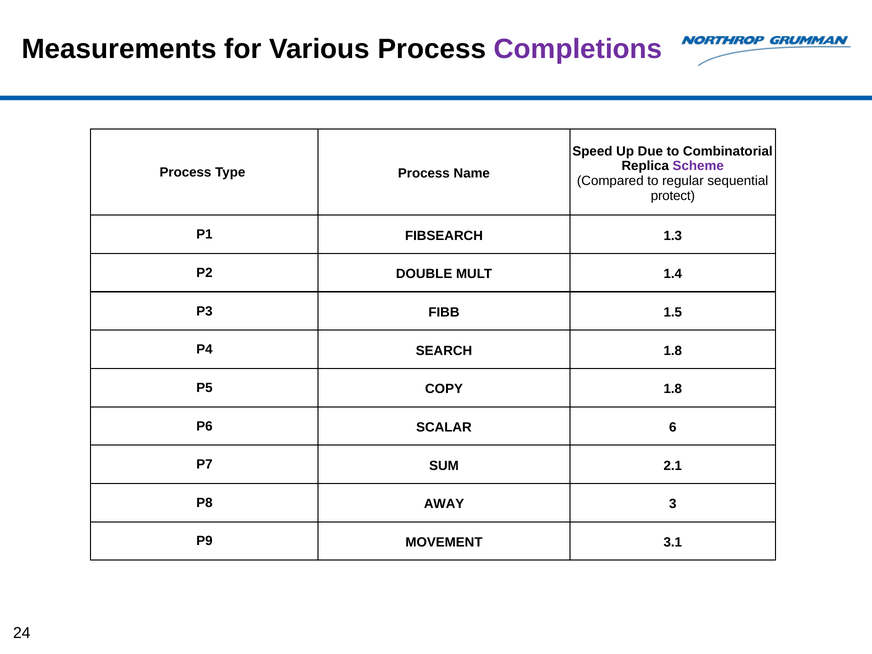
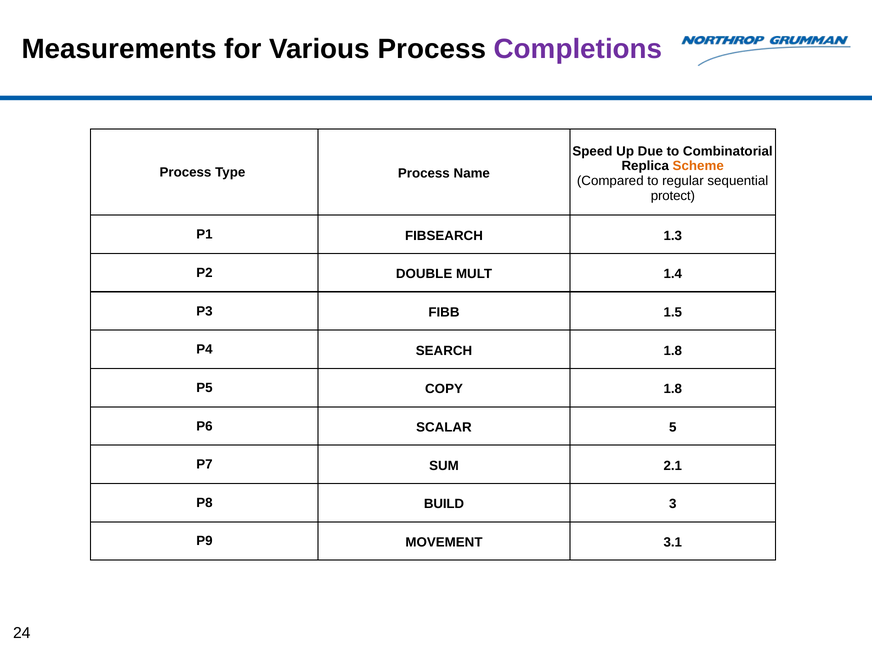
Scheme colour: purple -> orange (698, 166)
6: 6 -> 5 (673, 427)
AWAY: AWAY -> BUILD (444, 504)
